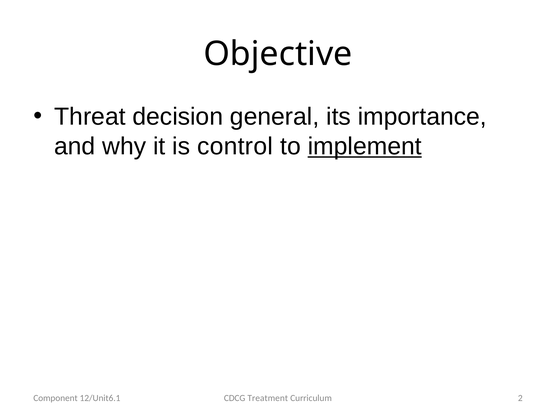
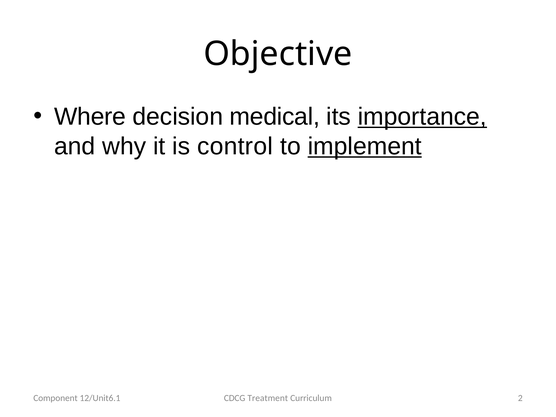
Threat: Threat -> Where (90, 117)
general: general -> medical (275, 117)
importance underline: none -> present (422, 117)
